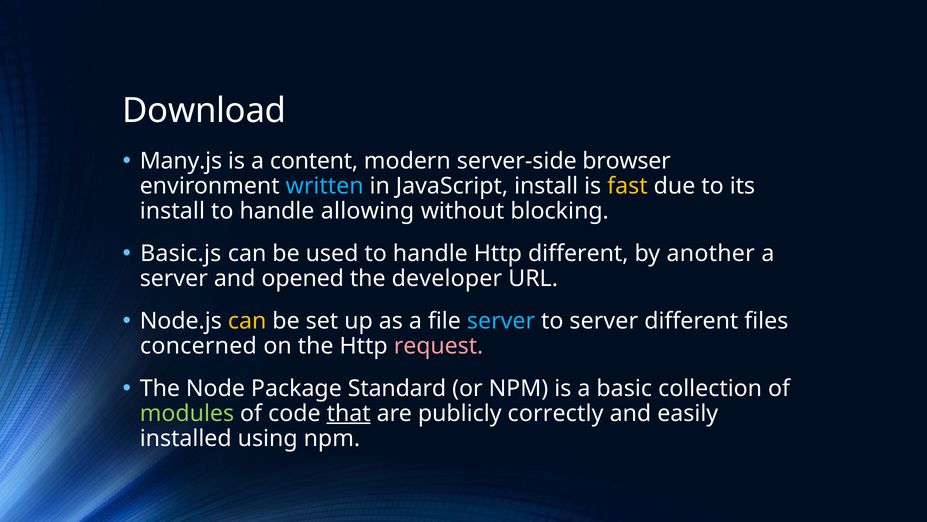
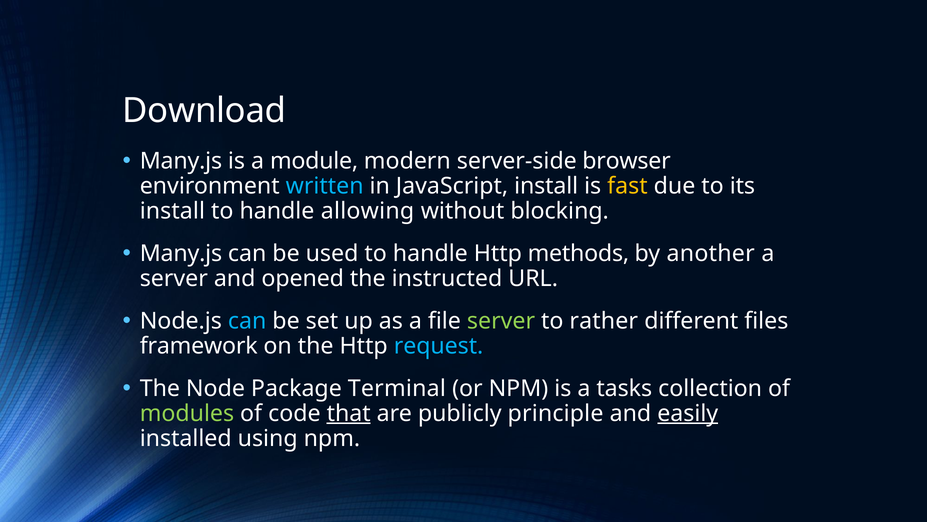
content: content -> module (314, 161)
Basic.js: Basic.js -> Many.js (181, 253)
Http different: different -> methods (578, 253)
developer: developer -> instructed (447, 278)
can colour: yellow -> light blue (247, 321)
server colour: light blue -> light green (501, 321)
to server: server -> rather (604, 321)
concerned: concerned -> framework (199, 346)
request colour: pink -> light blue (439, 346)
Standard: Standard -> Terminal (397, 388)
basic: basic -> tasks (624, 388)
correctly: correctly -> principle (556, 413)
easily underline: none -> present (688, 413)
